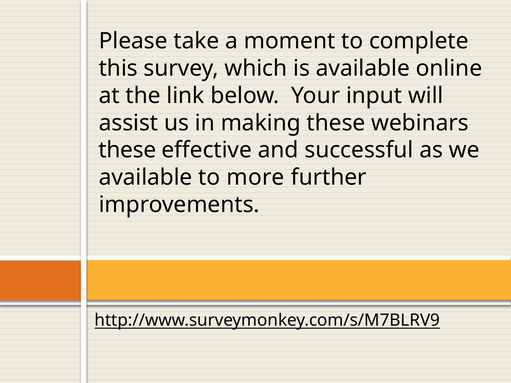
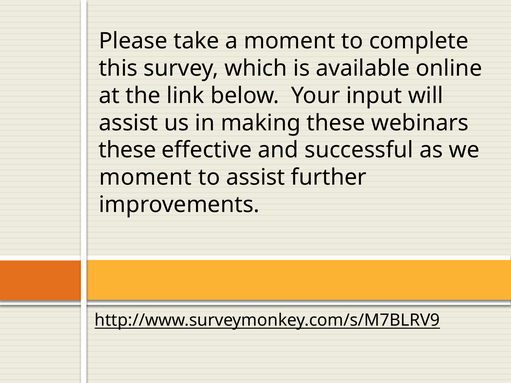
available: available -> moment (145, 177)
to more: more -> assist (256, 177)
